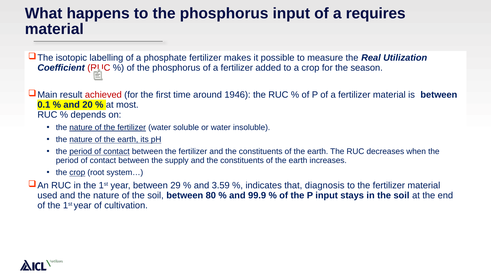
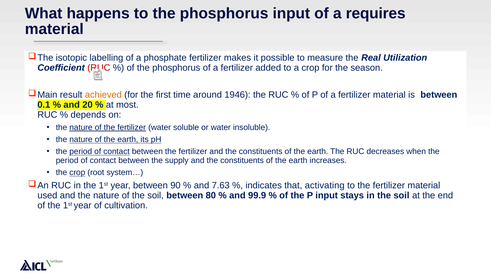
achieved colour: red -> orange (103, 95)
29: 29 -> 90 (175, 186)
3.59: 3.59 -> 7.63 (221, 186)
diagnosis: diagnosis -> activating (325, 186)
